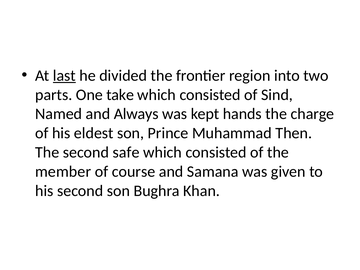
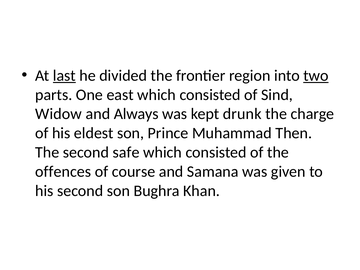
two underline: none -> present (316, 76)
take: take -> east (120, 95)
Named: Named -> Widow (59, 114)
hands: hands -> drunk (242, 114)
member: member -> offences (63, 172)
